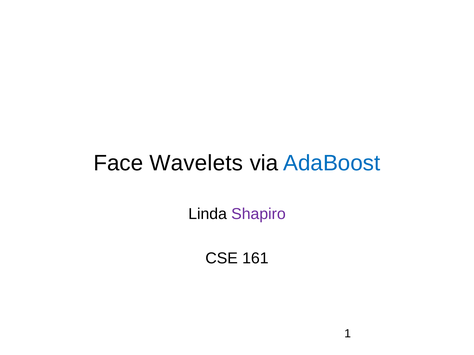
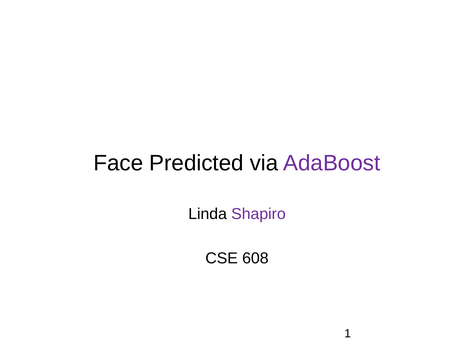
Wavelets: Wavelets -> Predicted (196, 164)
AdaBoost colour: blue -> purple (332, 164)
161: 161 -> 608 (255, 259)
